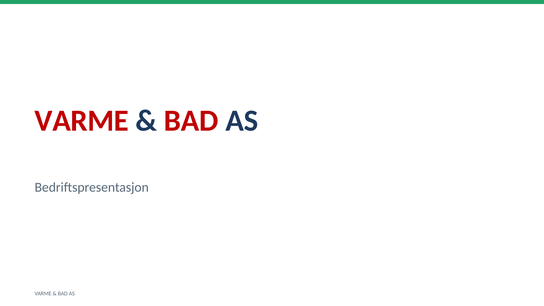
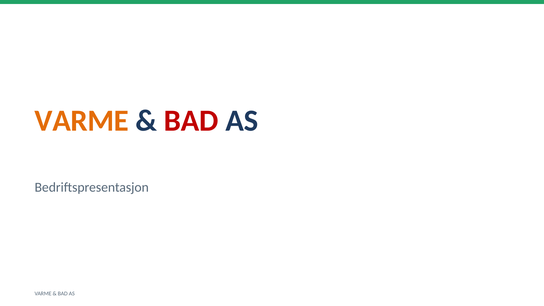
VARME colour: red -> orange (82, 121)
